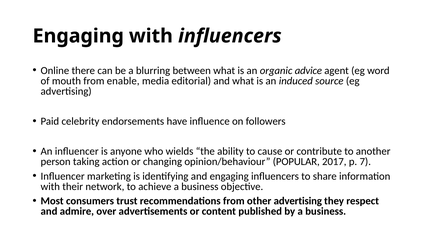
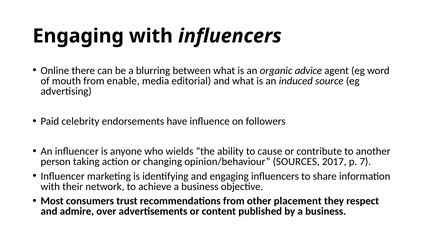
POPULAR: POPULAR -> SOURCES (296, 162)
other advertising: advertising -> placement (298, 201)
